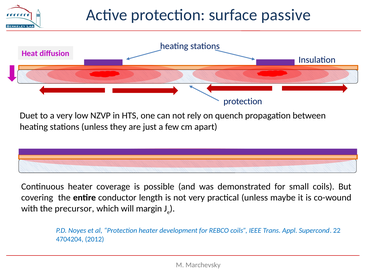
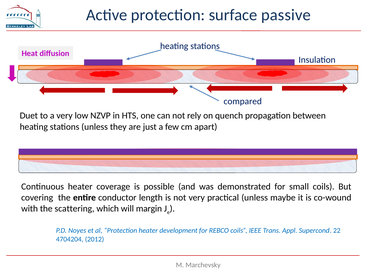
protection: protection -> compared (243, 102)
precursor: precursor -> scattering (75, 209)
